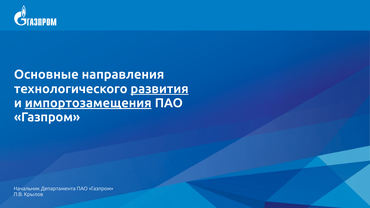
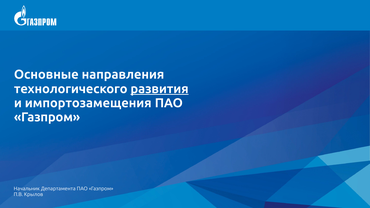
импортозамещения underline: present -> none (88, 103)
